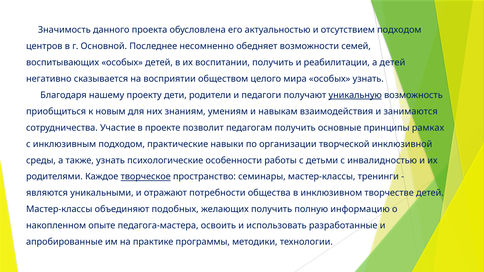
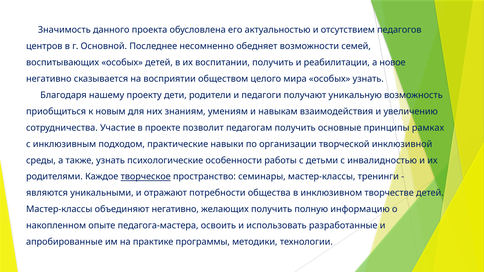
отсутствием подходом: подходом -> педагогов (399, 30)
а детей: детей -> новое (393, 62)
уникальную underline: present -> none (355, 95)
занимаются: занимаются -> увеличению (411, 111)
объединяют подобных: подобных -> негативно (175, 210)
